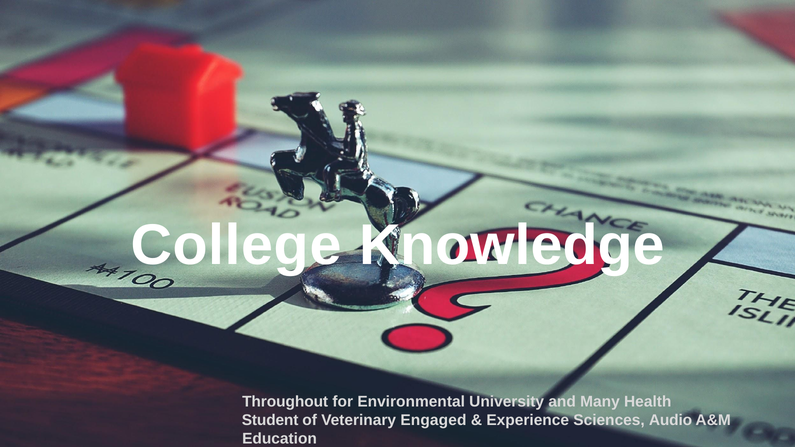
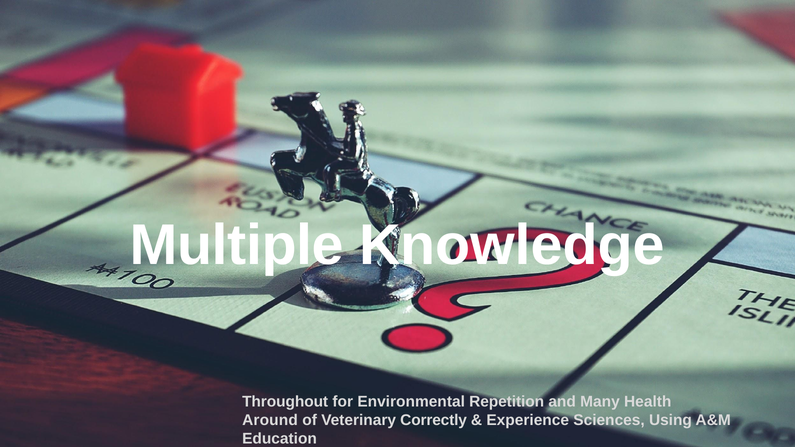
College: College -> Multiple (237, 246)
University: University -> Repetition (507, 402)
Student: Student -> Around (270, 421)
Engaged: Engaged -> Correctly (434, 421)
Audio: Audio -> Using (670, 421)
